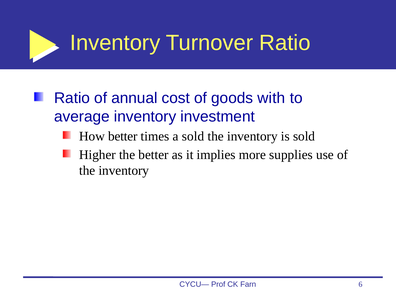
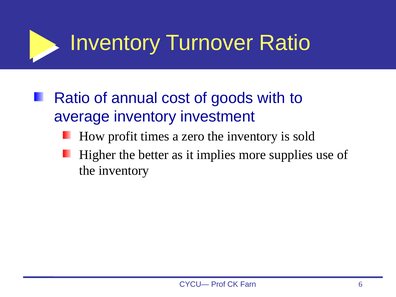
How better: better -> profit (123, 136)
a sold: sold -> zero (193, 136)
